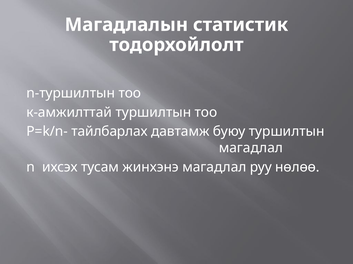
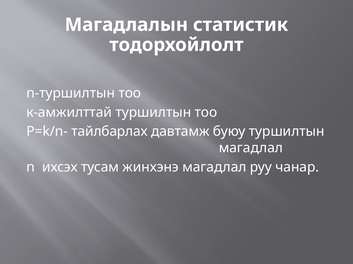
нөлөө: нөлөө -> чанар (297, 168)
